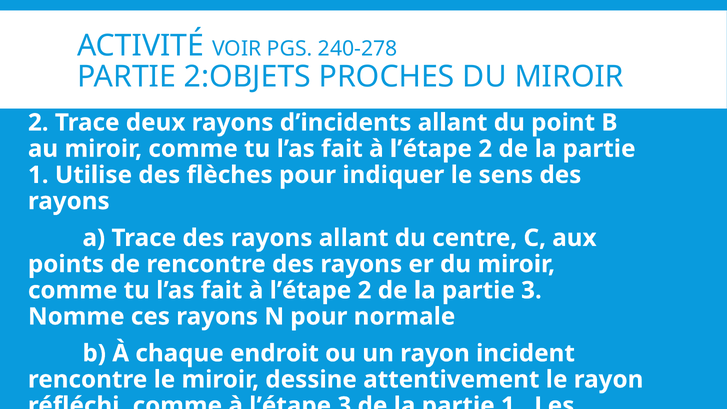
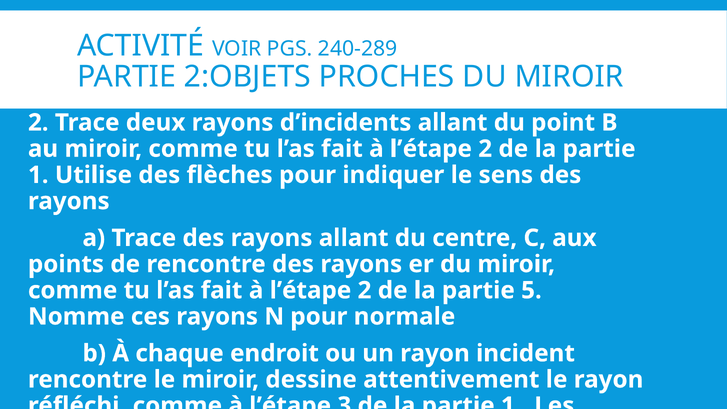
240-278: 240-278 -> 240-289 (358, 49)
partie 3: 3 -> 5 (531, 290)
